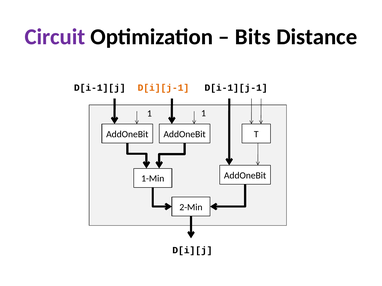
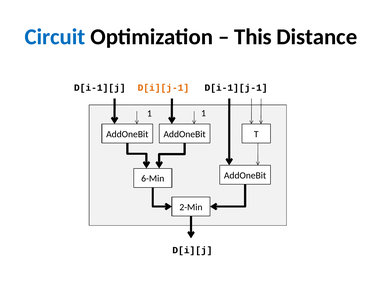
Circuit colour: purple -> blue (55, 37)
Bits: Bits -> This (253, 37)
1-Min: 1-Min -> 6-Min (153, 179)
